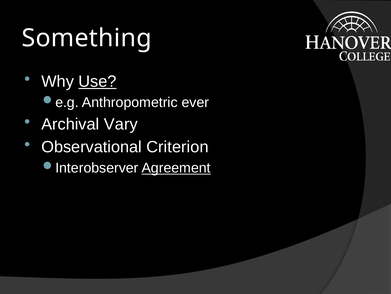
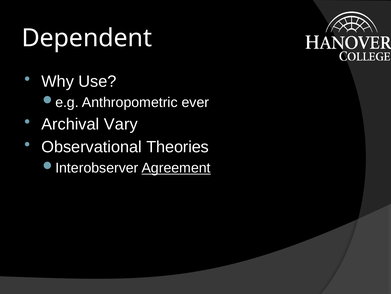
Something: Something -> Dependent (87, 38)
Use underline: present -> none (97, 81)
Criterion: Criterion -> Theories (178, 147)
